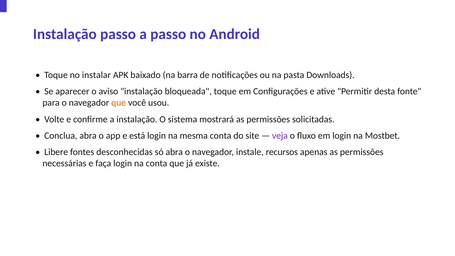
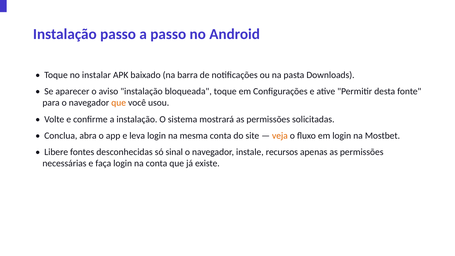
está: está -> leva (137, 136)
veja colour: purple -> orange (280, 136)
só abra: abra -> sinal (174, 152)
